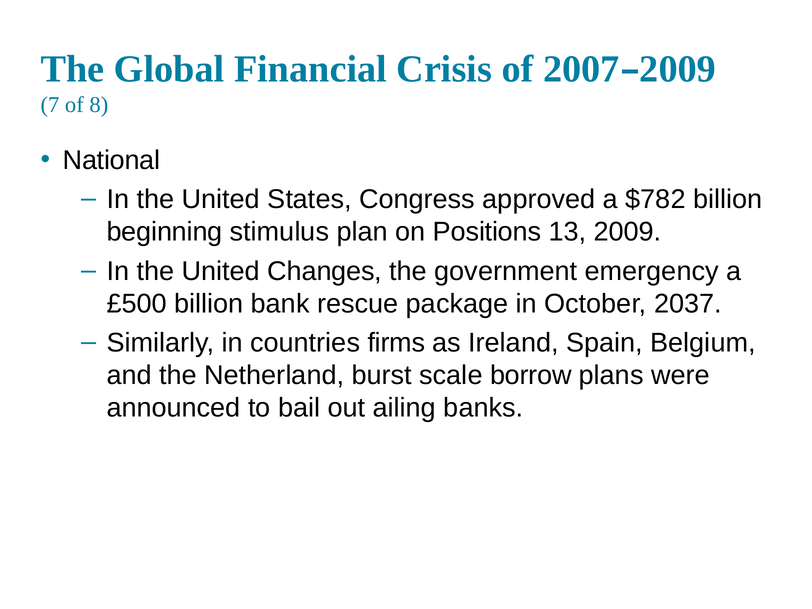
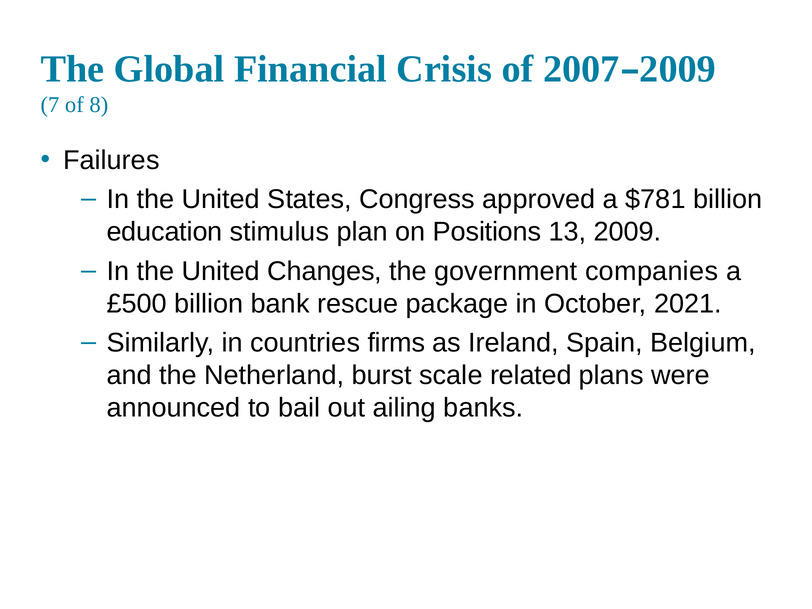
National: National -> Failures (111, 160)
$782: $782 -> $781 (655, 199)
beginning: beginning -> education (165, 232)
emergency: emergency -> companies (652, 271)
2037: 2037 -> 2021 (688, 304)
borrow: borrow -> related (531, 375)
